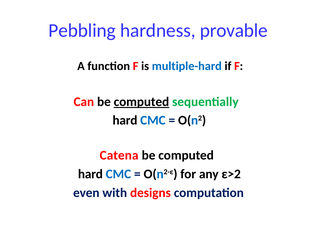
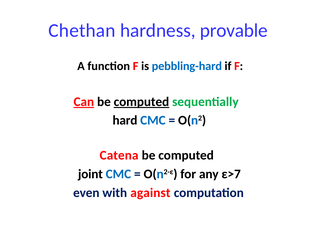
Pebbling: Pebbling -> Chethan (82, 31)
multiple-hard: multiple-hard -> pebbling-hard (187, 66)
Can underline: none -> present (84, 102)
hard: hard -> joint (90, 174)
ε>2: ε>2 -> ε>7 (231, 174)
designs: designs -> against (150, 193)
